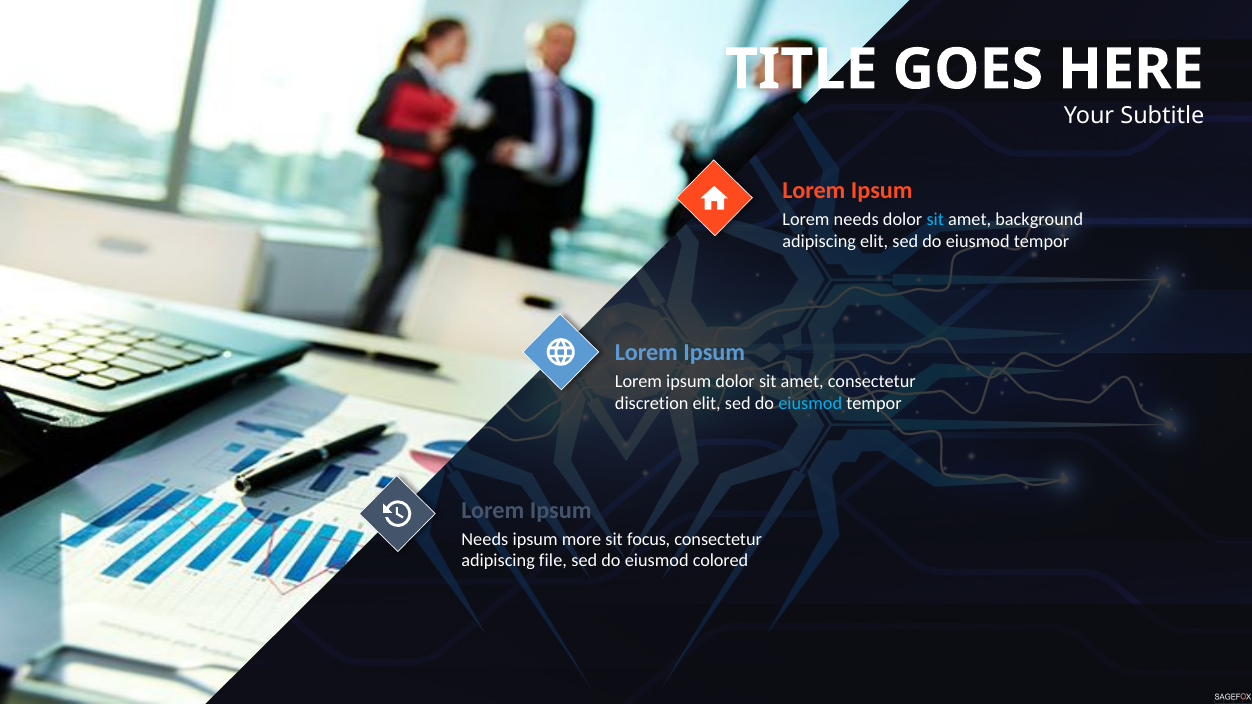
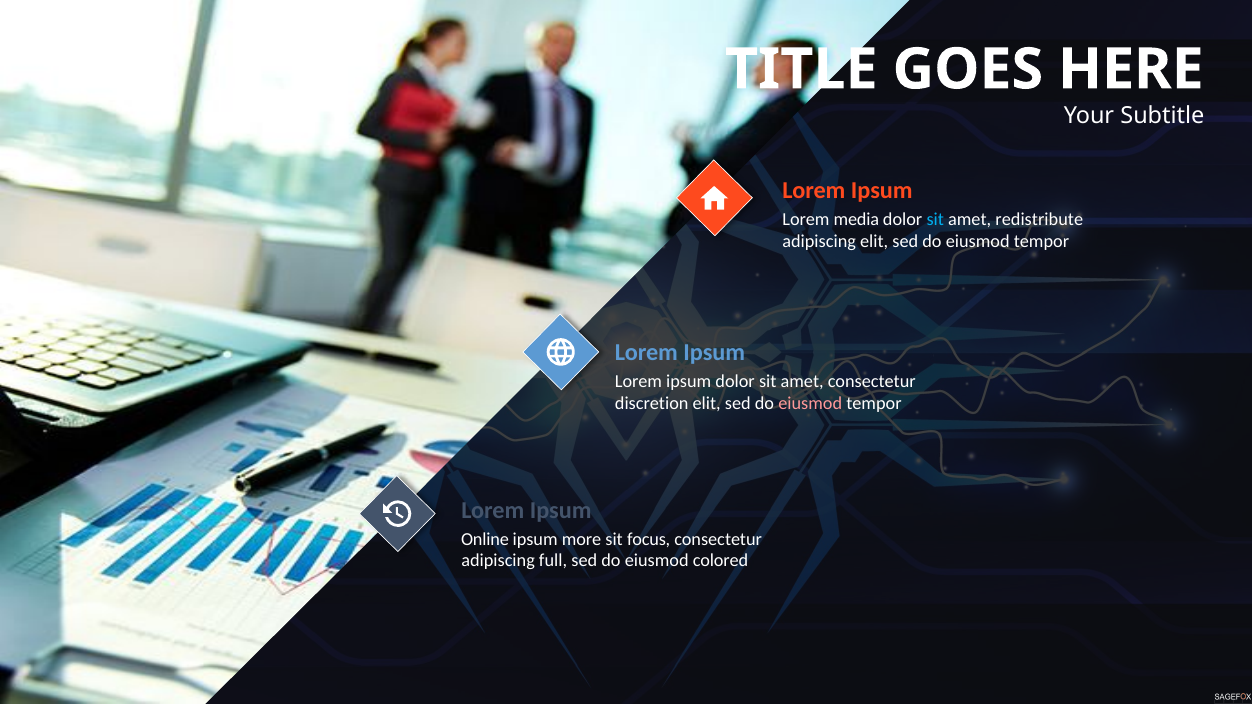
Lorem needs: needs -> media (856, 220)
background: background -> redistribute (1039, 220)
eiusmod colour: light blue -> pink (810, 403)
Needs: Needs -> Online (485, 539)
file: file -> full (553, 561)
